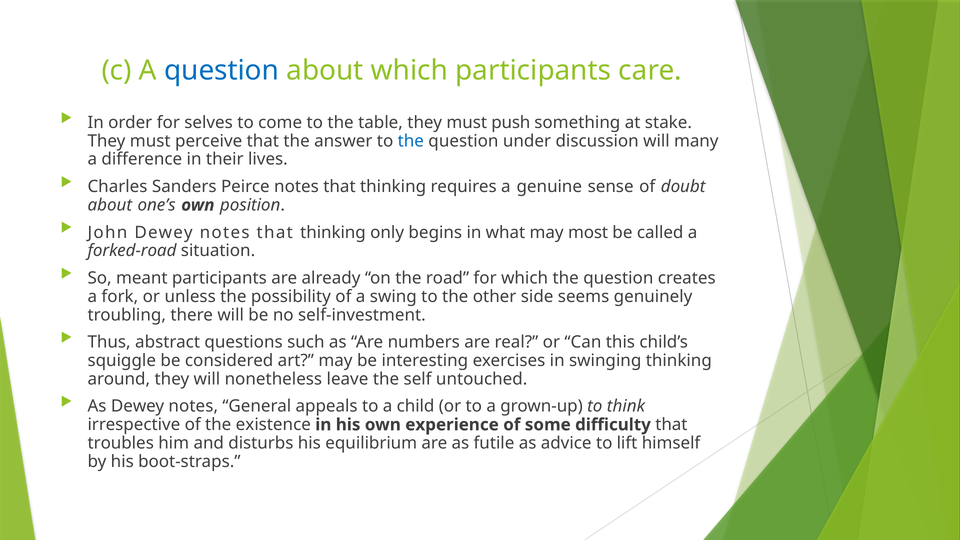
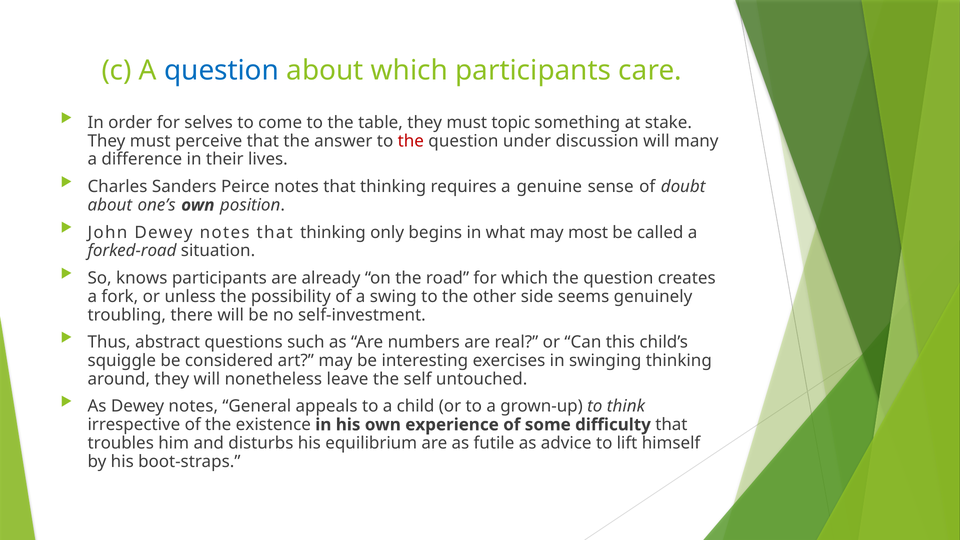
push: push -> topic (511, 123)
the colour: blue -> red (411, 141)
meant: meant -> knows (142, 278)
